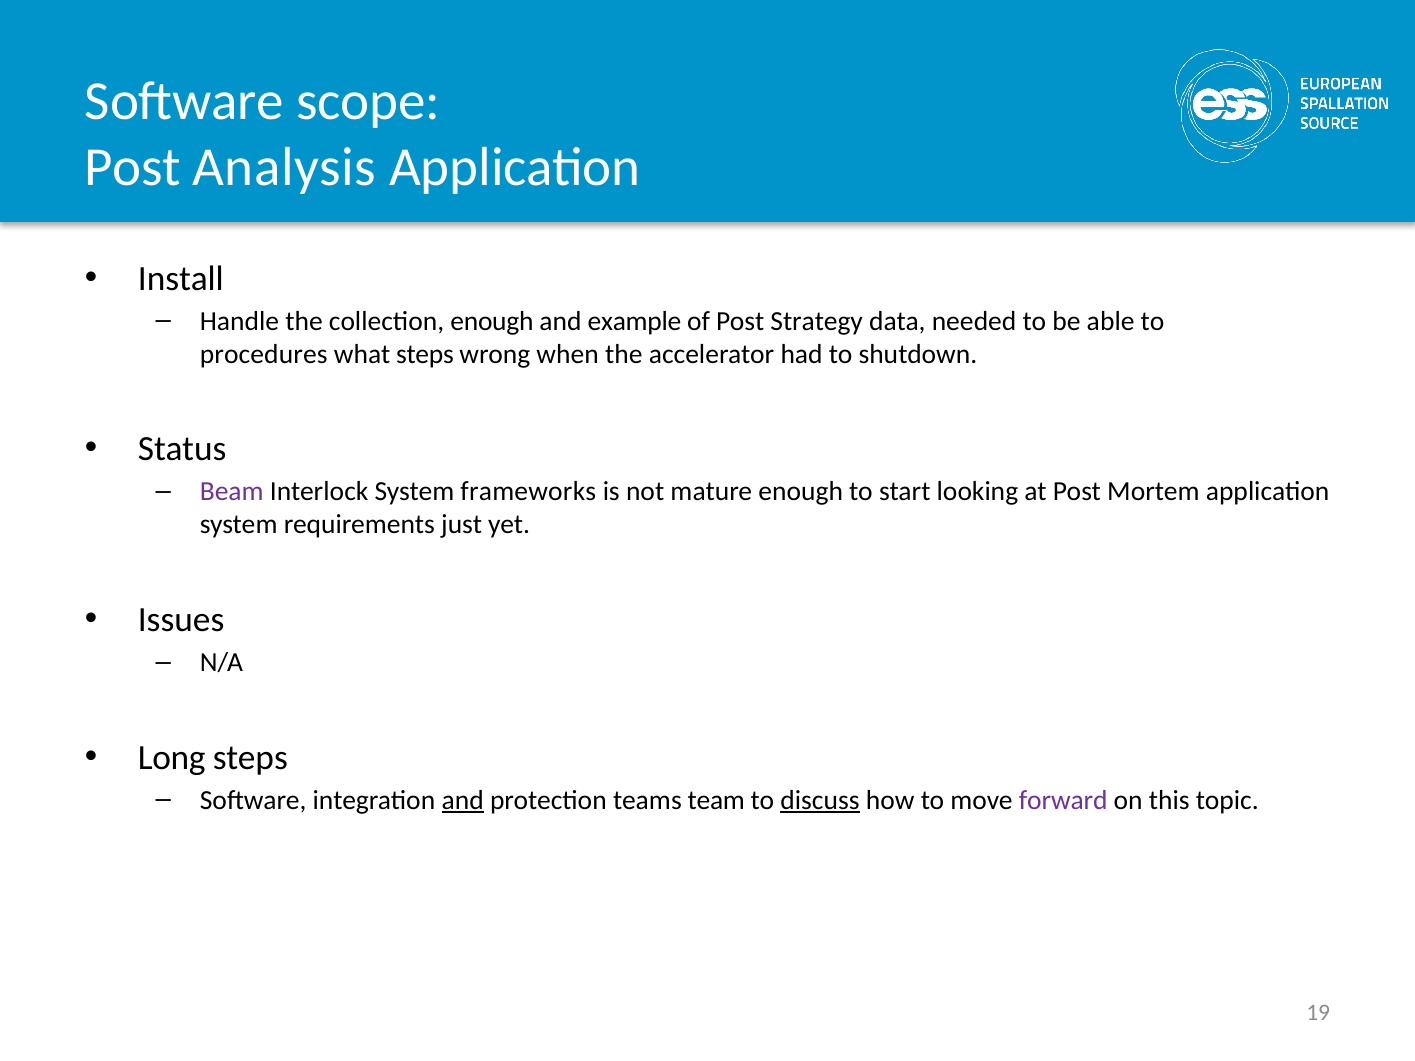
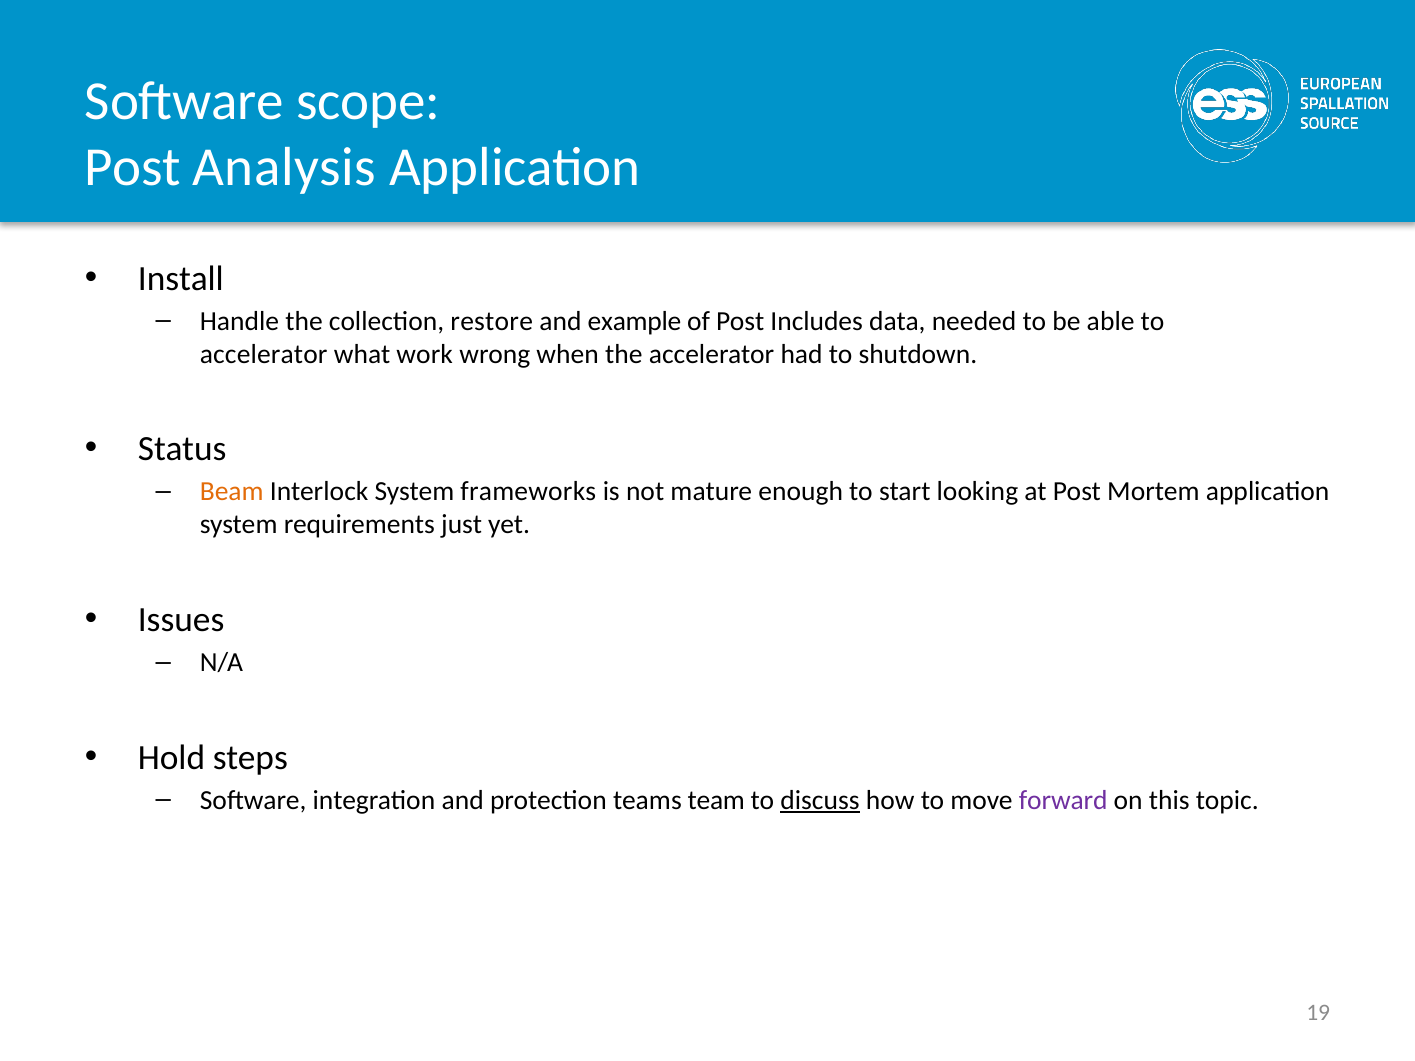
collection enough: enough -> restore (492, 321)
Strategy: Strategy -> Includes (817, 321)
procedures: procedures -> accelerator (264, 354)
what steps: steps -> work (425, 354)
Beam colour: purple -> orange (232, 492)
Long: Long -> Hold (172, 758)
and underline: present -> none (463, 800)
